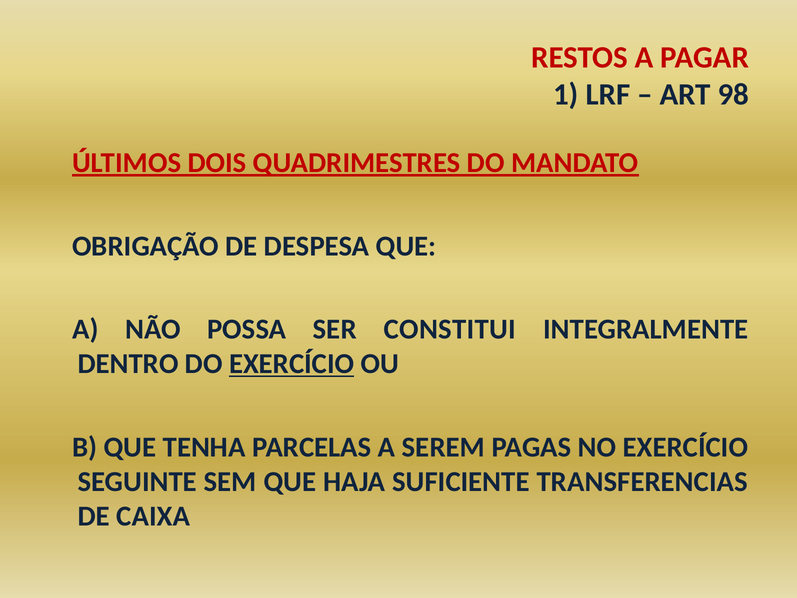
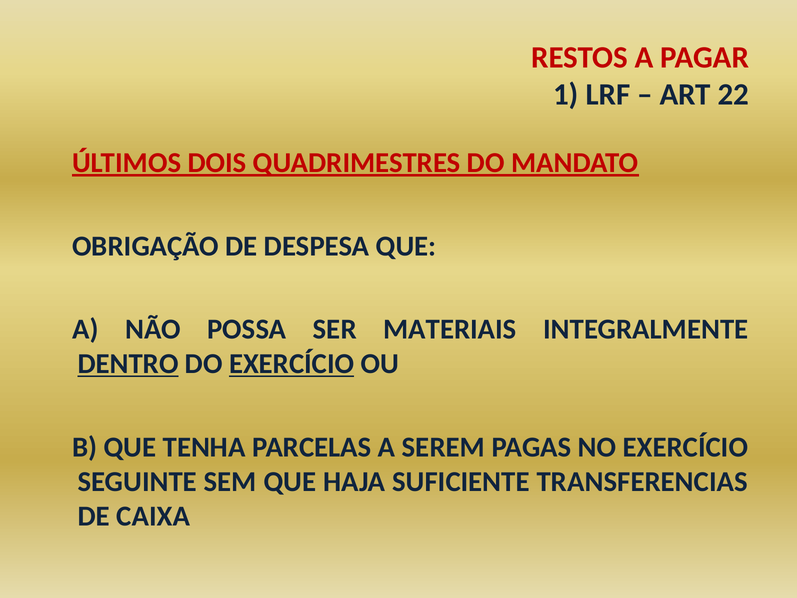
98: 98 -> 22 (733, 94)
CONSTITUI: CONSTITUI -> MATERIAIS (450, 329)
DENTRO underline: none -> present (128, 364)
